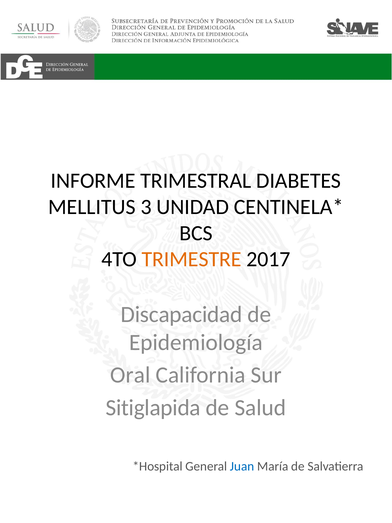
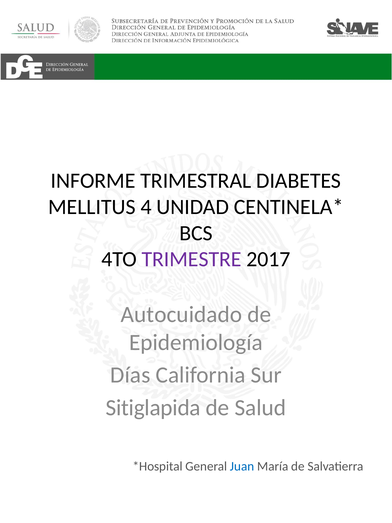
3: 3 -> 4 (146, 207)
TRIMESTRE colour: orange -> purple (192, 259)
Discapacidad: Discapacidad -> Autocuidado (181, 314)
Oral: Oral -> Días (130, 375)
